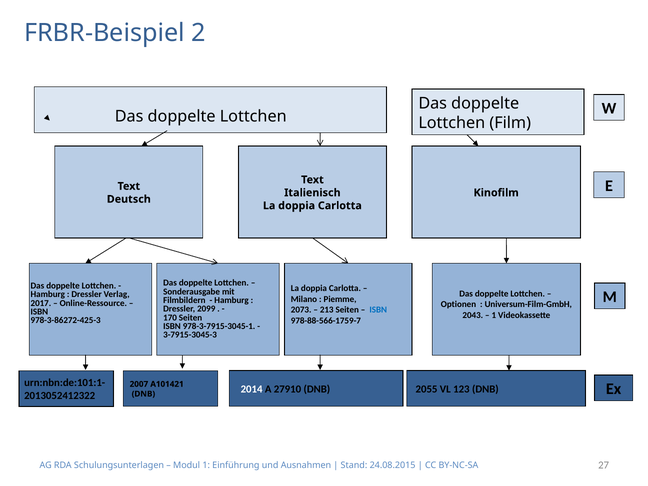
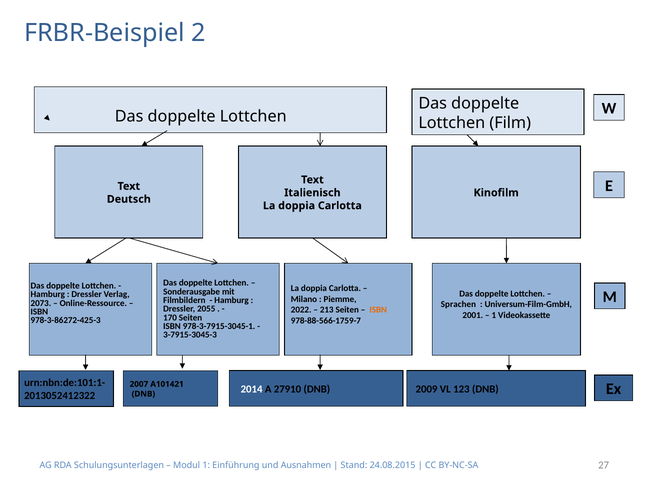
2017: 2017 -> 2073 (41, 303)
Optionen: Optionen -> Sprachen (458, 305)
2099: 2099 -> 2055 (206, 309)
2073: 2073 -> 2022 (301, 310)
ISBN colour: blue -> orange (378, 310)
2043: 2043 -> 2001 (473, 315)
2055: 2055 -> 2009 (427, 389)
